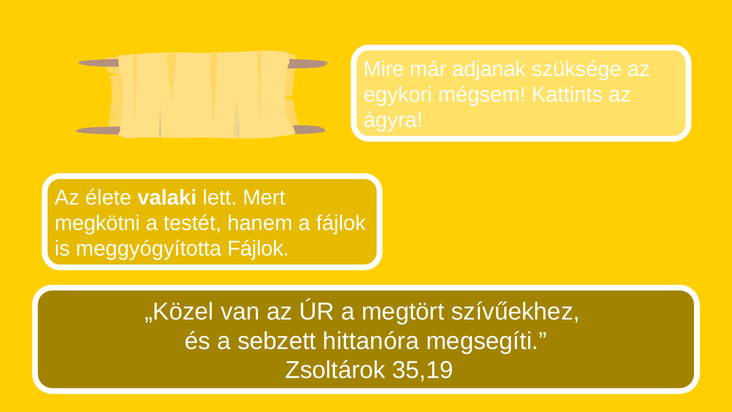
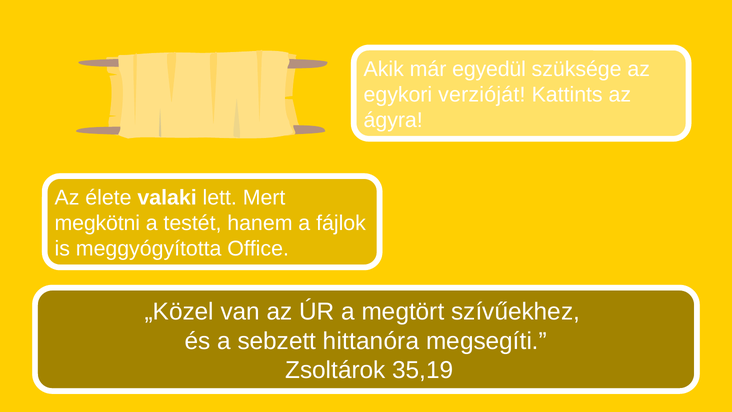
Mire: Mire -> Akik (384, 69)
adjanak: adjanak -> egyedül (489, 69)
mégsem: mégsem -> verzióját (482, 95)
meggyógyította Fájlok: Fájlok -> Office (258, 249)
